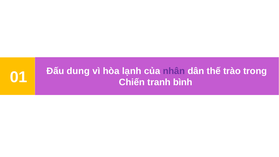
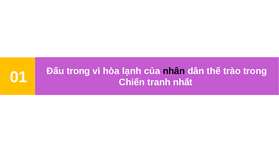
Đấu dung: dung -> trong (78, 71)
nhân colour: purple -> black (174, 71)
bình: bình -> nhất (183, 82)
